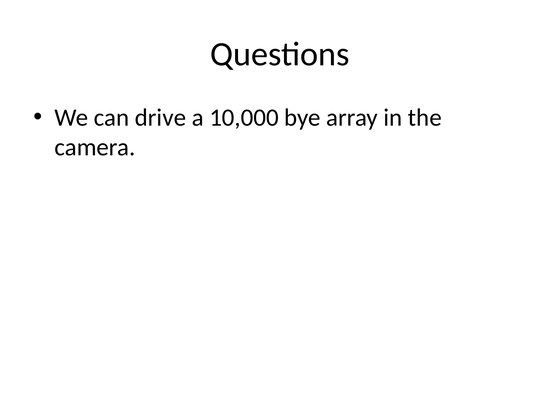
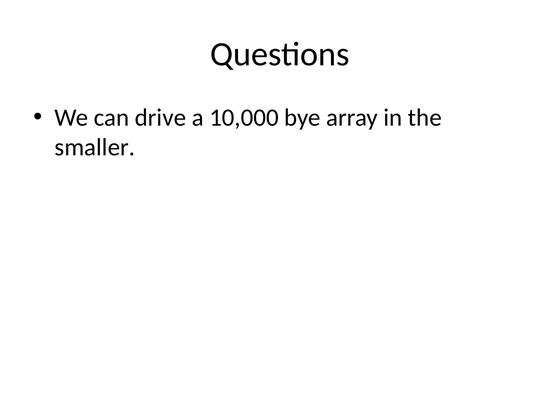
camera: camera -> smaller (95, 147)
